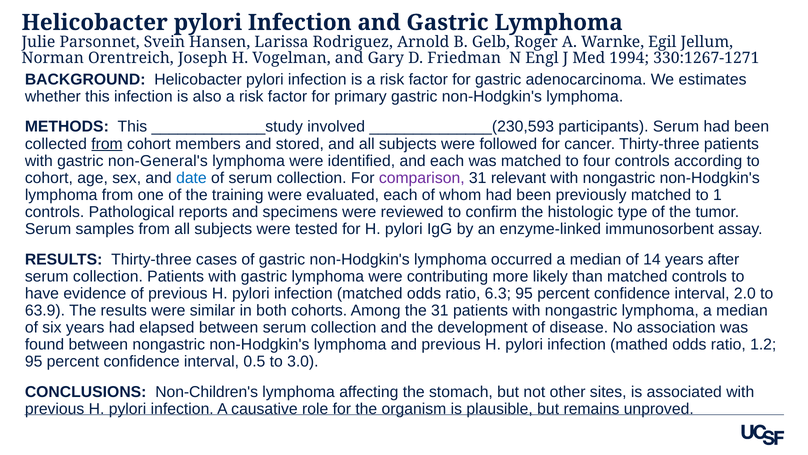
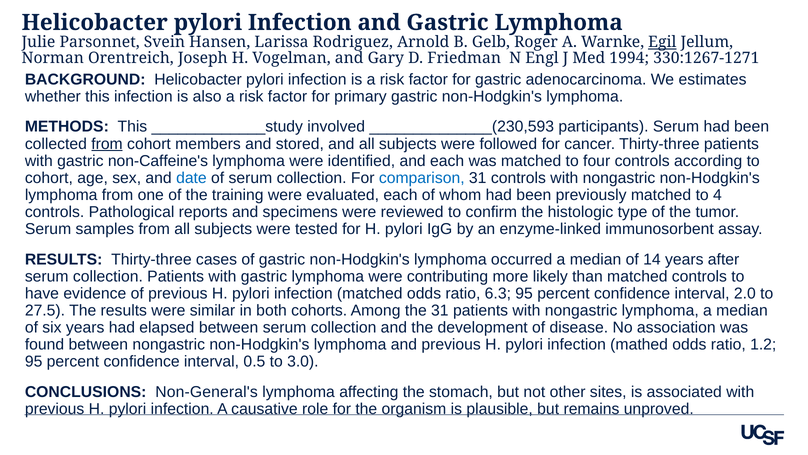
Egil underline: none -> present (662, 42)
non-General's: non-General's -> non-Caffeine's (158, 161)
comparison colour: purple -> blue (422, 178)
31 relevant: relevant -> controls (518, 178)
1: 1 -> 4 (717, 195)
63.9: 63.9 -> 27.5 (45, 310)
Non-Children's: Non-Children's -> Non-General's (207, 391)
